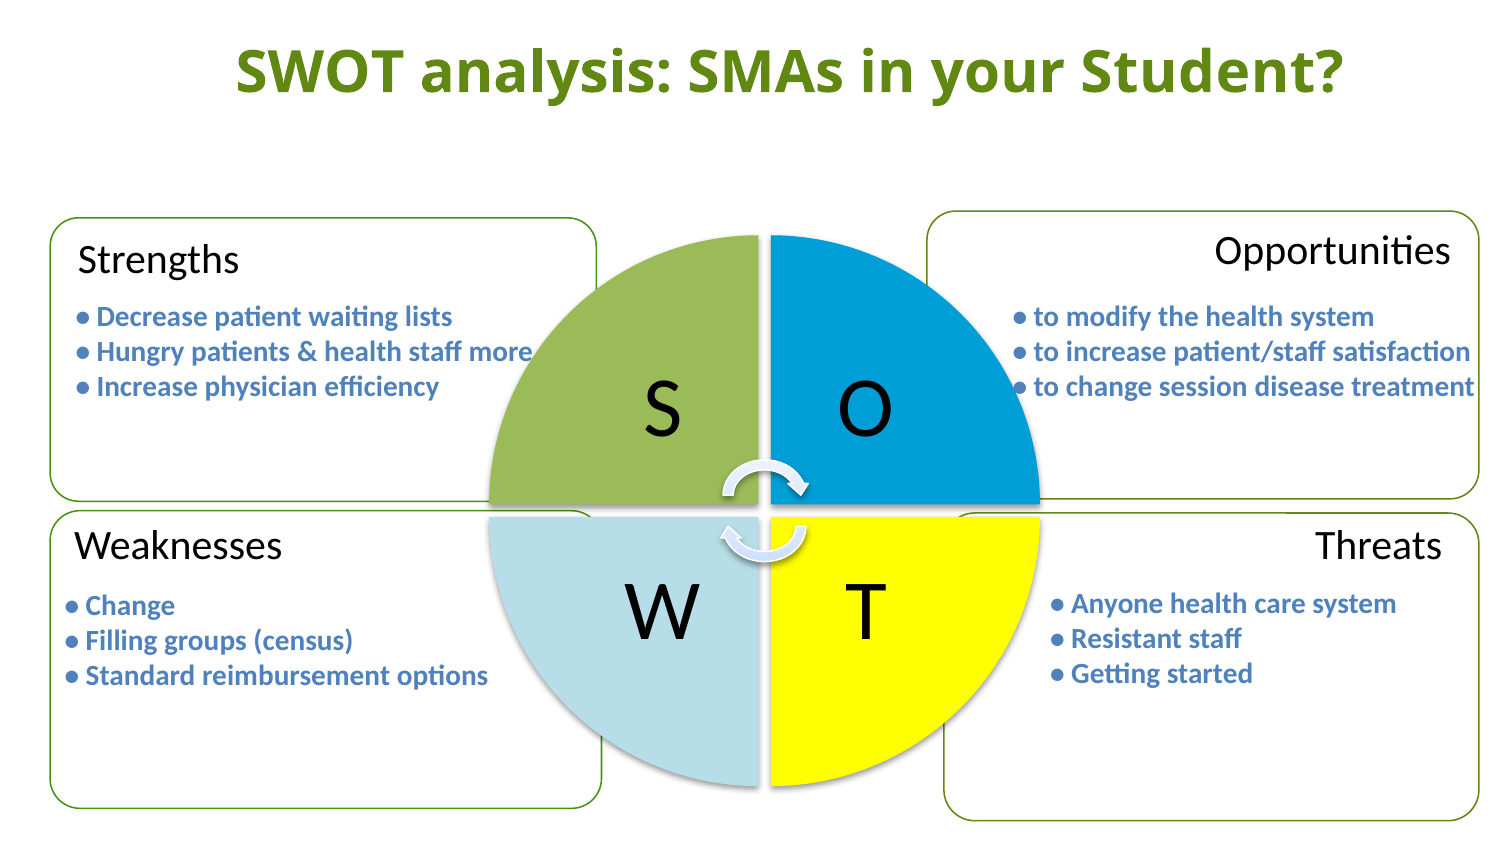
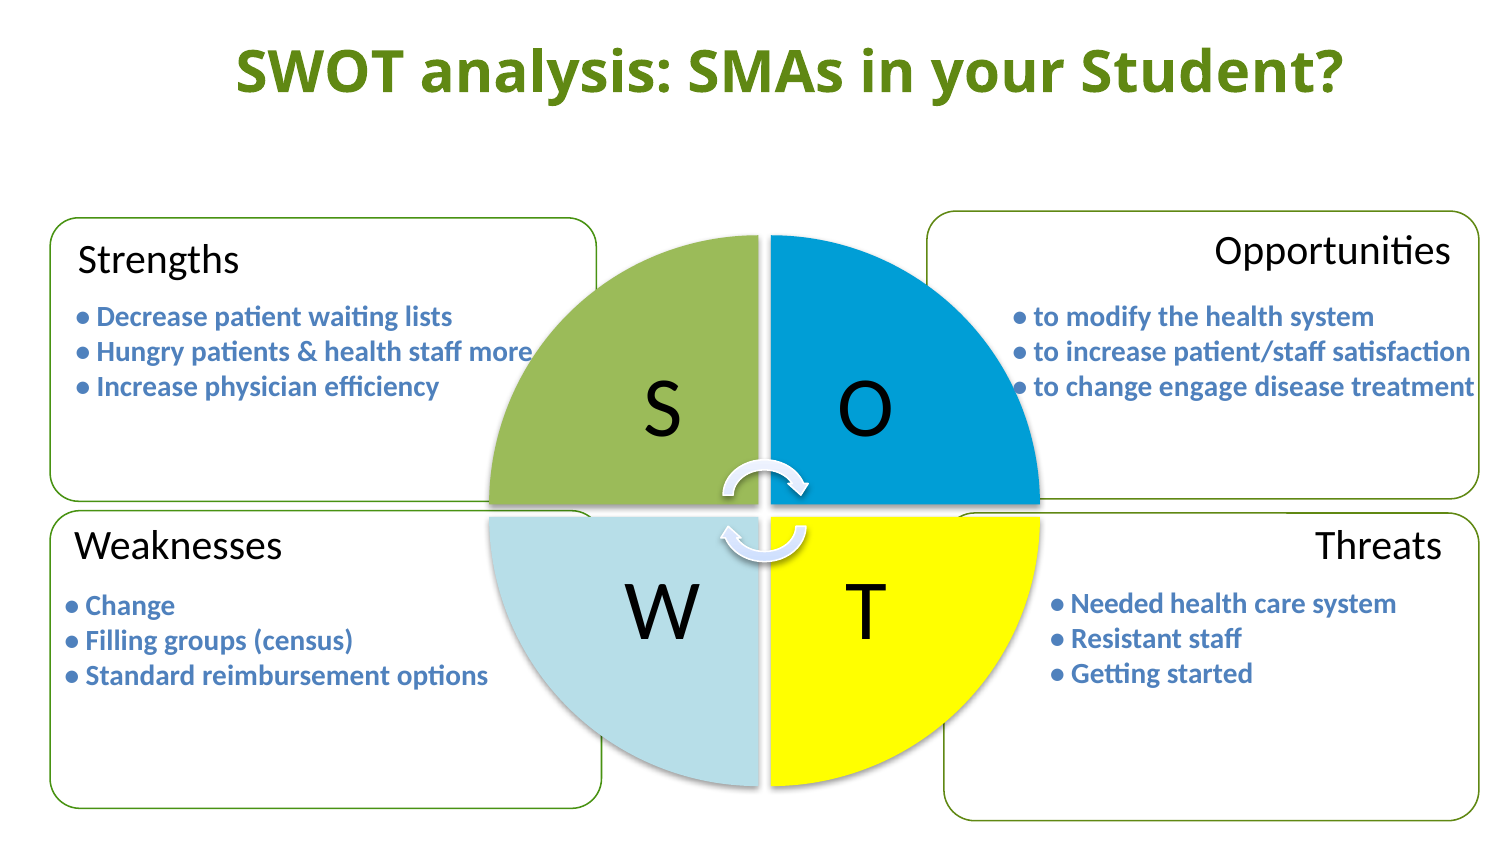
session: session -> engage (1203, 387)
Anyone: Anyone -> Needed (1117, 603)
